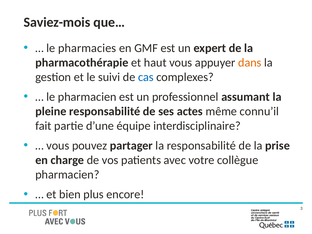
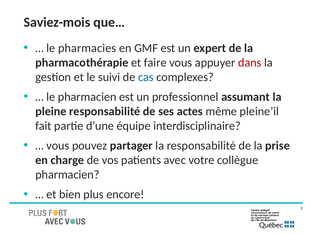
haut: haut -> faire (155, 63)
dans colour: orange -> red (250, 63)
connu’il: connu’il -> pleine’il (259, 111)
